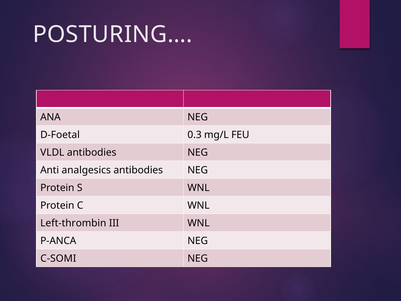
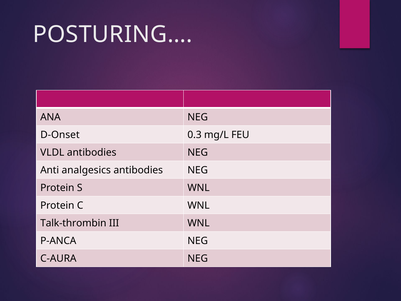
D-Foetal: D-Foetal -> D-Onset (60, 135)
Left-thrombin: Left-thrombin -> Talk-thrombin (73, 223)
C-SOMI: C-SOMI -> C-AURA (58, 258)
